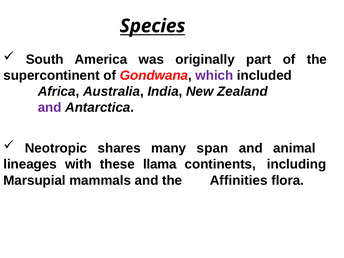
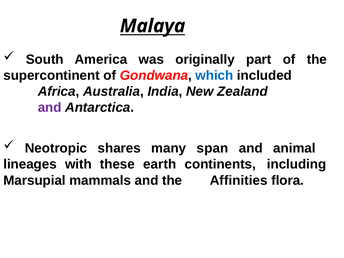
Species: Species -> Malaya (153, 26)
which colour: purple -> blue (214, 75)
llama: llama -> earth (160, 164)
